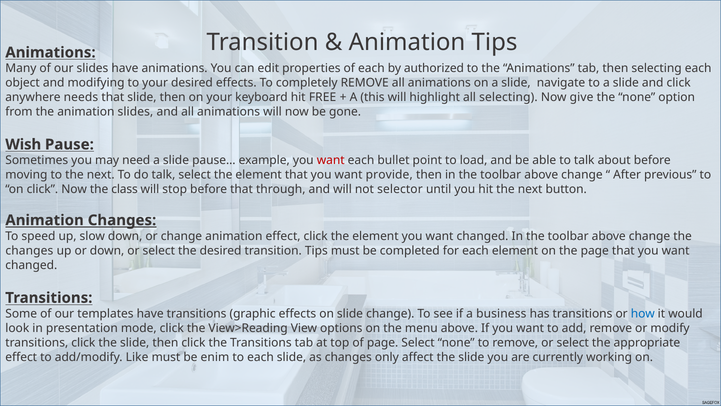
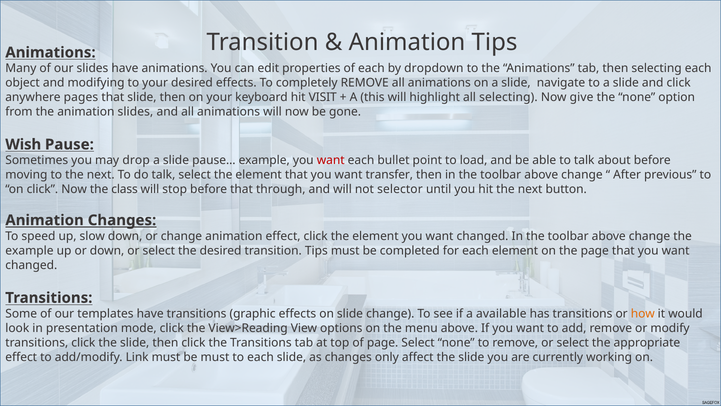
authorized: authorized -> dropdown (434, 68)
needs: needs -> pages (81, 97)
FREE: FREE -> VISIT (323, 97)
need: need -> drop (136, 160)
provide: provide -> transfer (389, 175)
changes: changes -> example (29, 250)
business: business -> available (501, 314)
how colour: blue -> orange (643, 314)
Like: Like -> Link (137, 357)
be enim: enim -> must (215, 357)
